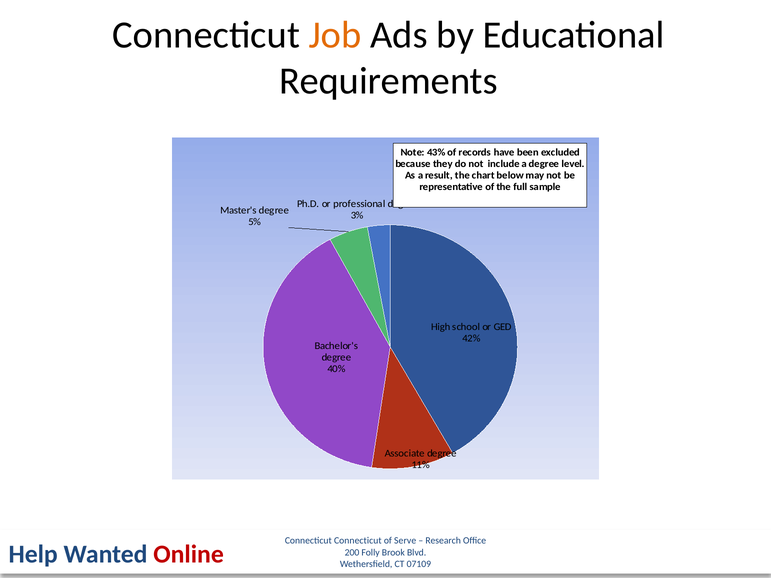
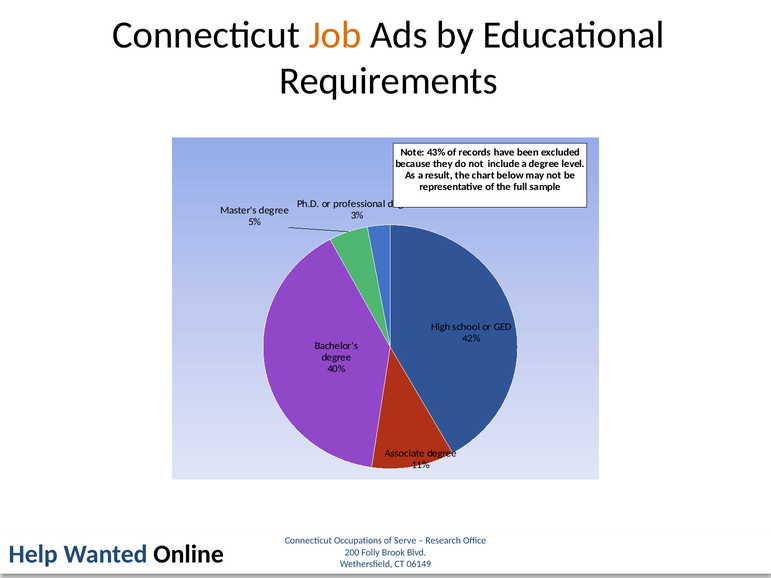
Connecticut Connecticut: Connecticut -> Occupations (358, 541)
Online colour: red -> black (189, 554)
07109: 07109 -> 06149 (419, 564)
